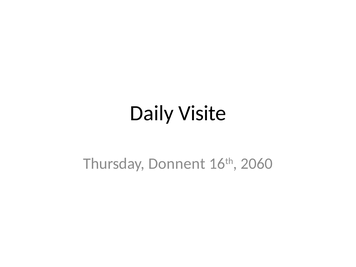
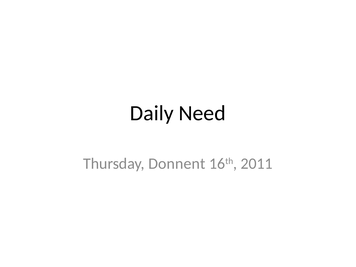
Visite: Visite -> Need (202, 113)
2060: 2060 -> 2011 (257, 164)
